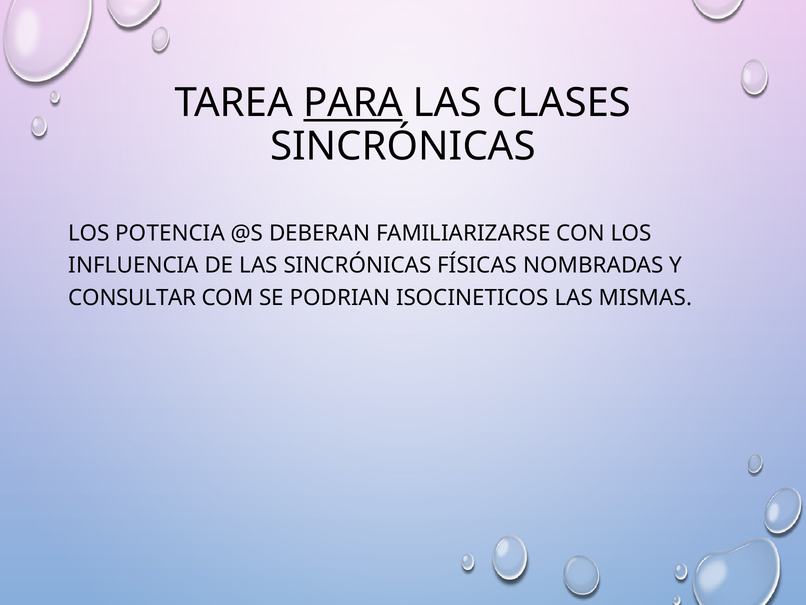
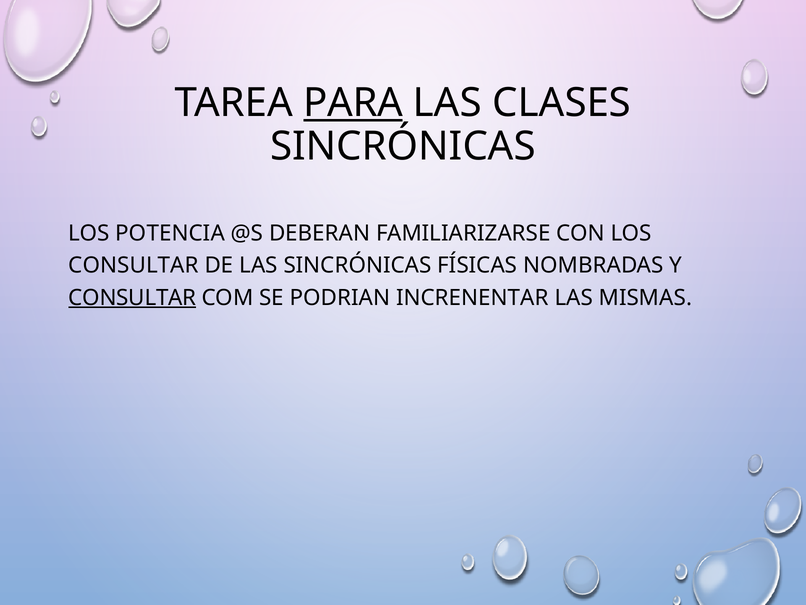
INFLUENCIA: INFLUENCIA -> CONSULTAR (134, 265)
CONSULTAR underline: none -> present (132, 298)
ISOCINETICOS: ISOCINETICOS -> INCRENENTAR (472, 298)
